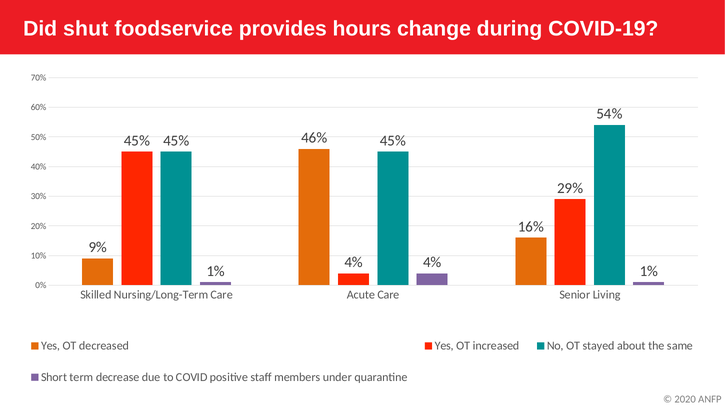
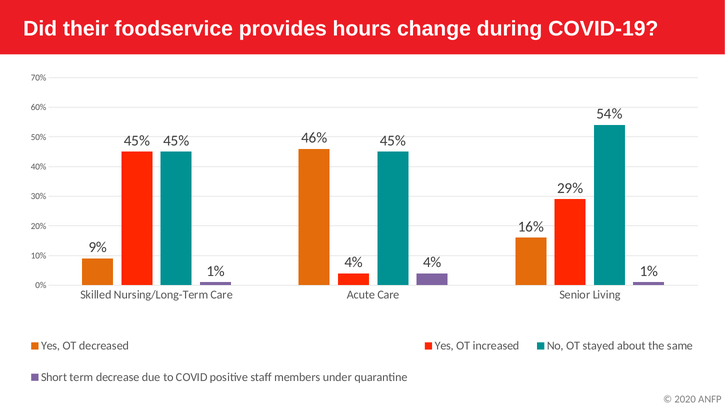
shut: shut -> their (86, 29)
